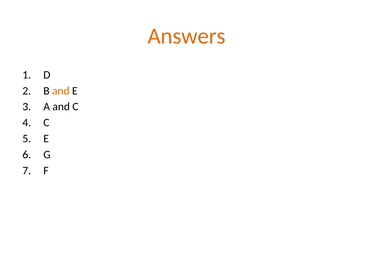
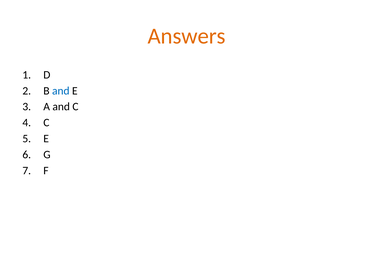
and colour: orange -> blue (61, 91)
